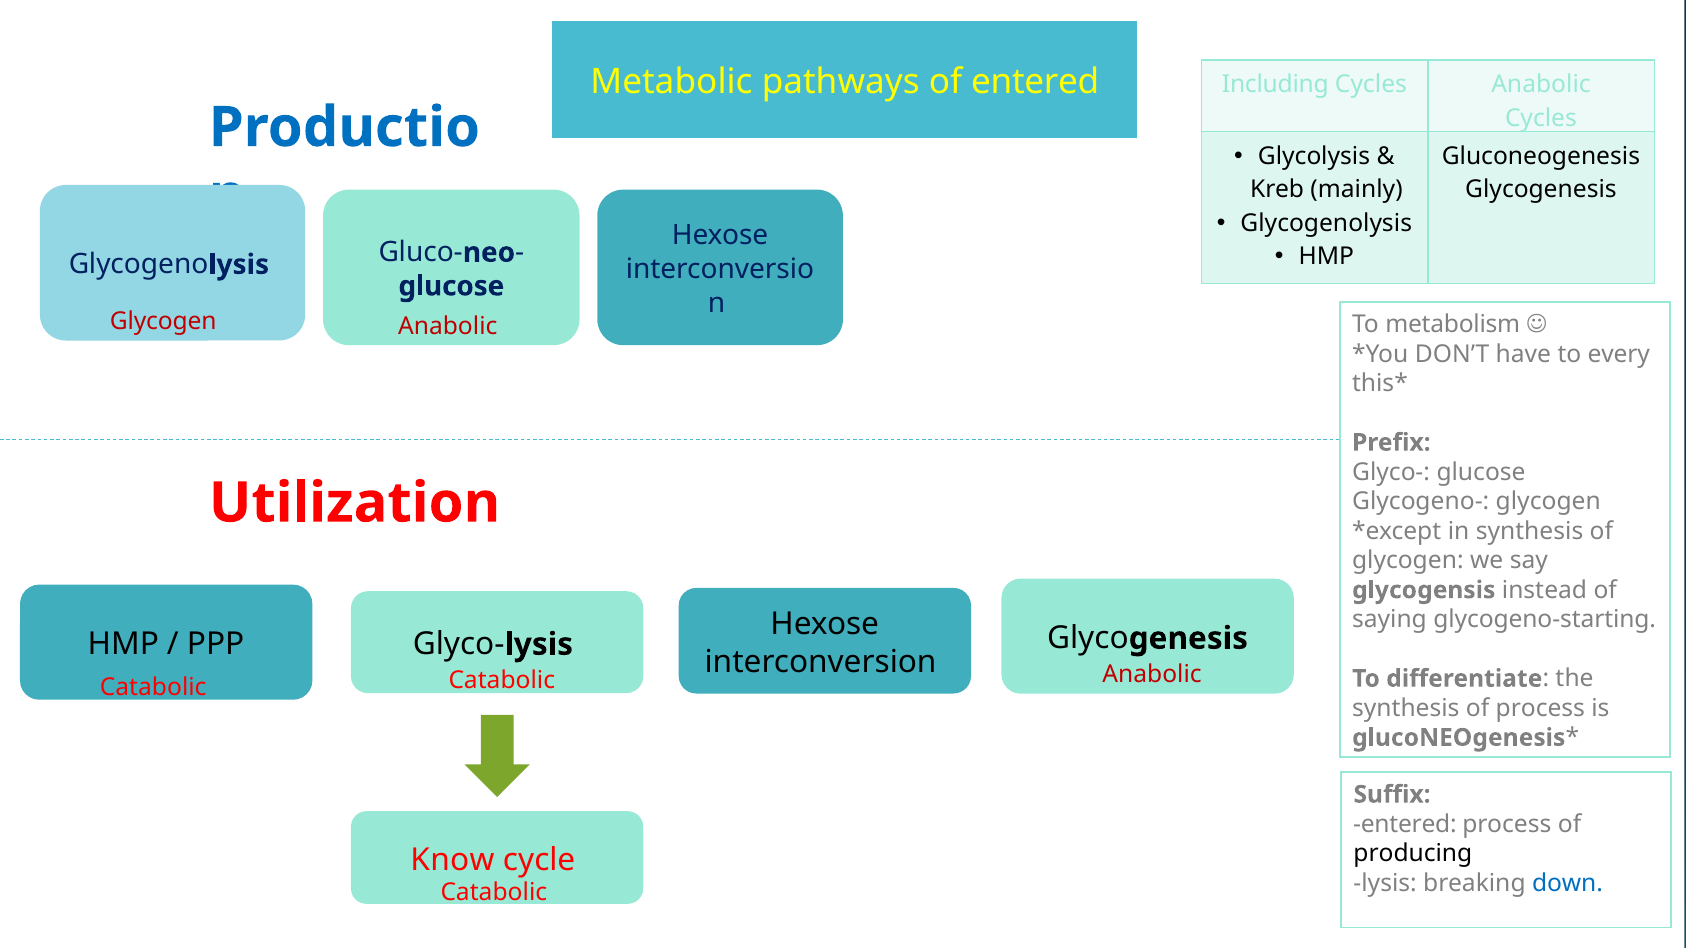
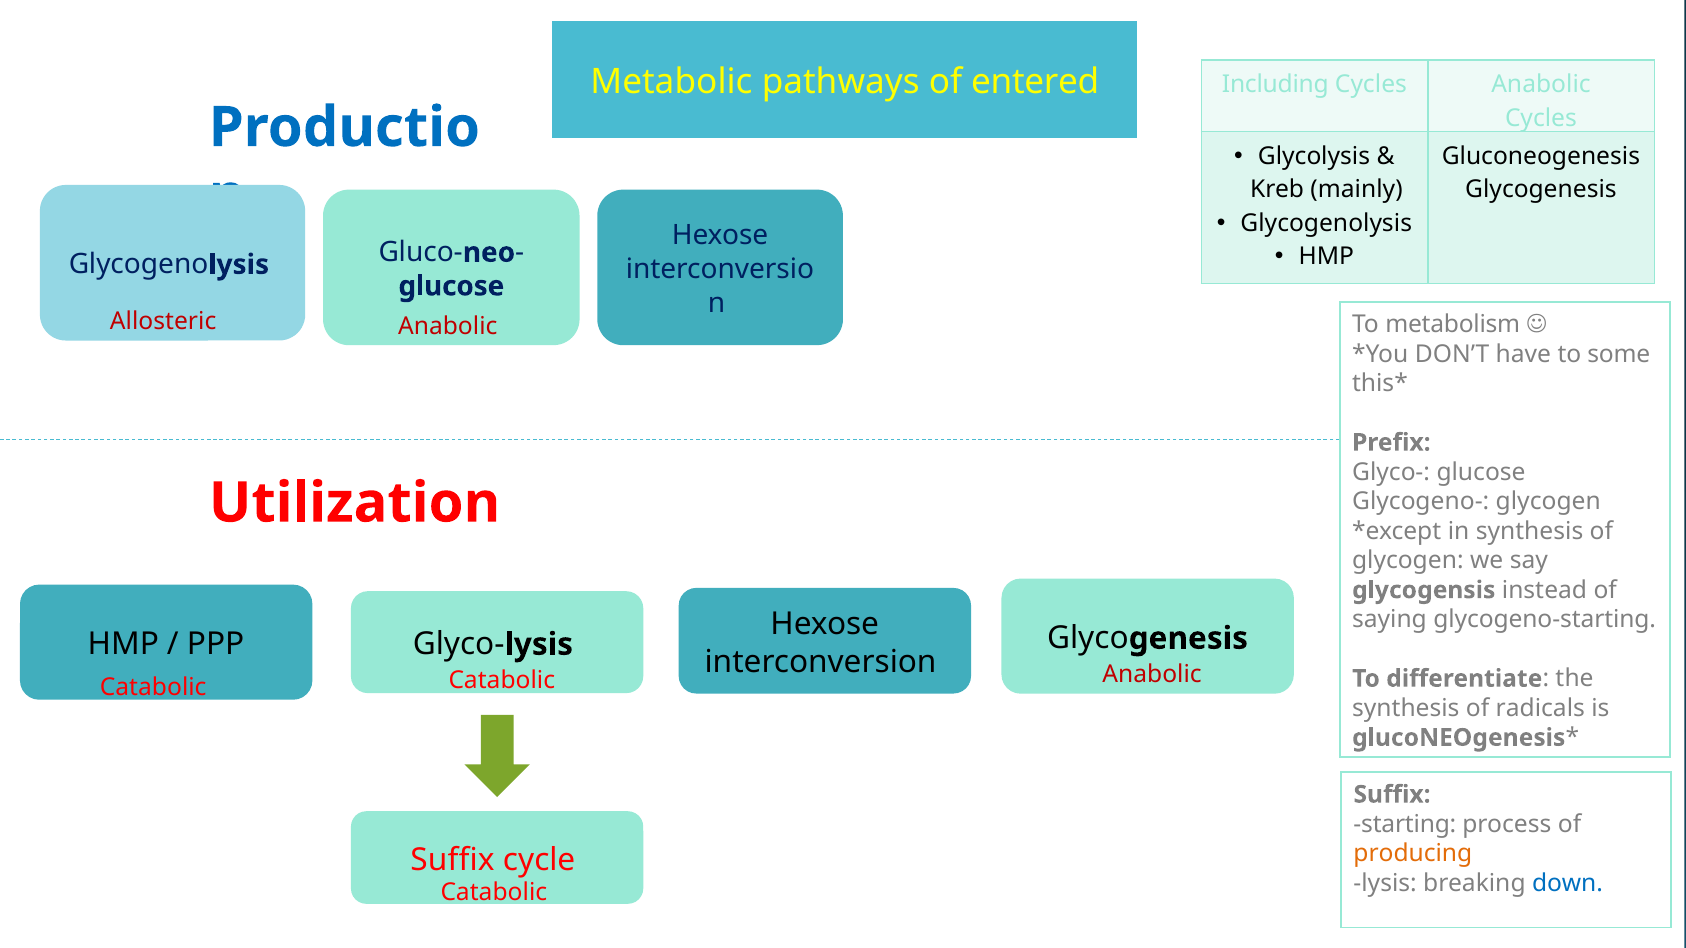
Glycogen: Glycogen -> Allosteric (163, 321)
every: every -> some (1619, 354)
of process: process -> radicals (1540, 708)
entered: entered -> starting (1405, 824)
producing colour: black -> orange (1413, 854)
Know: Know -> Suffix (452, 860)
